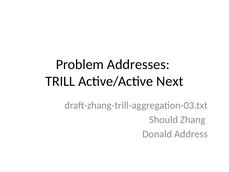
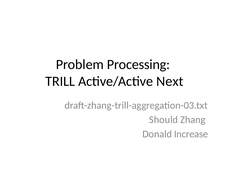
Addresses: Addresses -> Processing (138, 64)
Address: Address -> Increase (191, 134)
